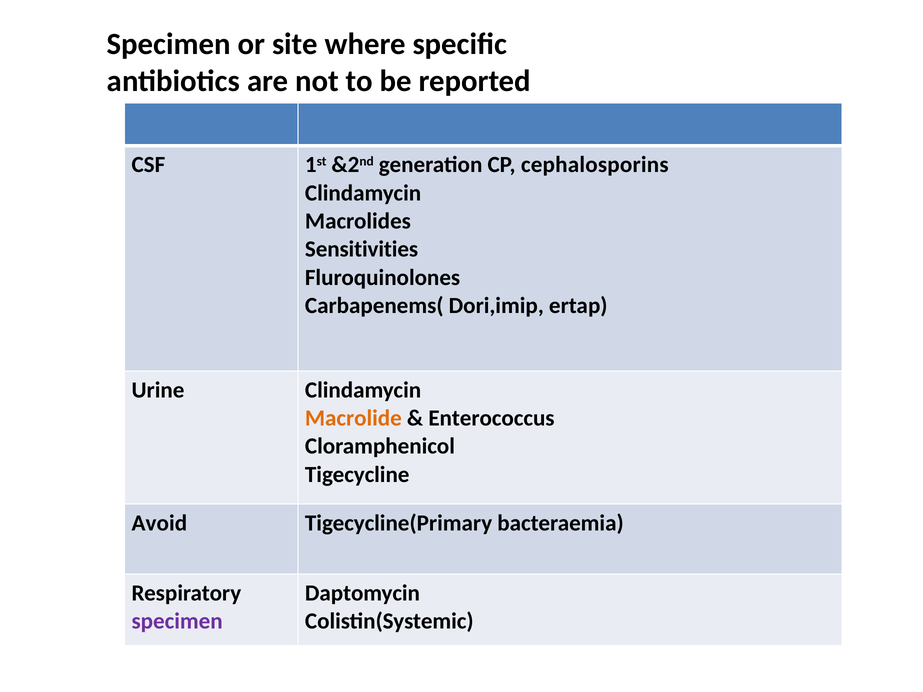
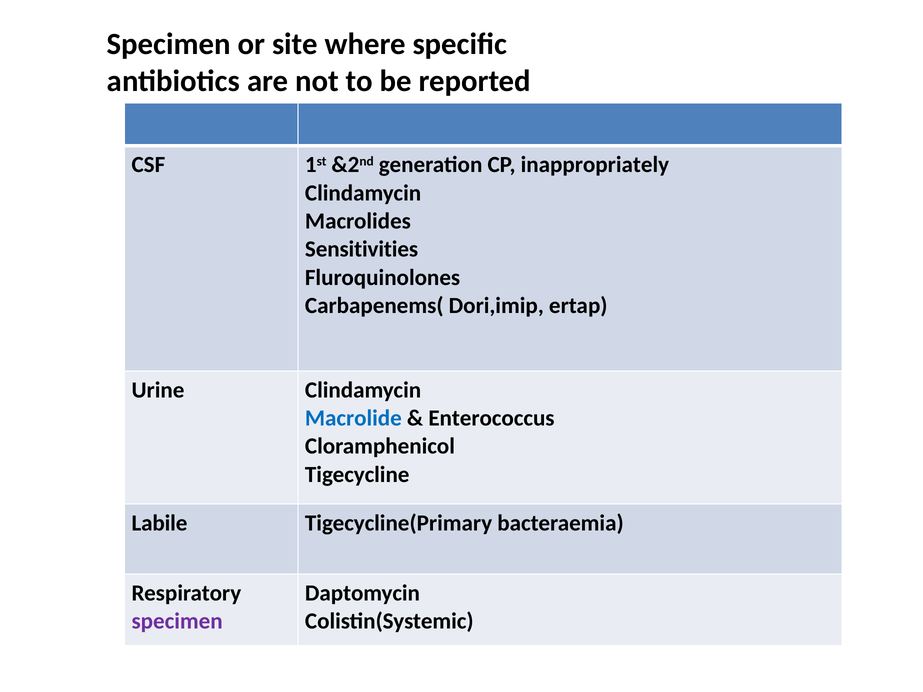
cephalosporins: cephalosporins -> inappropriately (595, 165)
Macrolide colour: orange -> blue (353, 418)
Avoid: Avoid -> Labile (159, 523)
